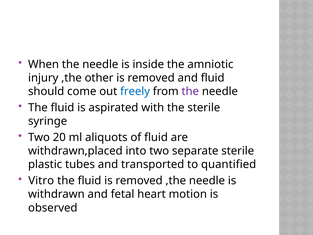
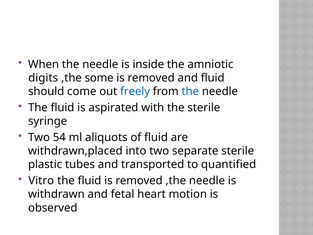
injury: injury -> digits (43, 78)
other: other -> some (99, 78)
the colour: purple -> blue (190, 91)
20: 20 -> 54 (59, 137)
